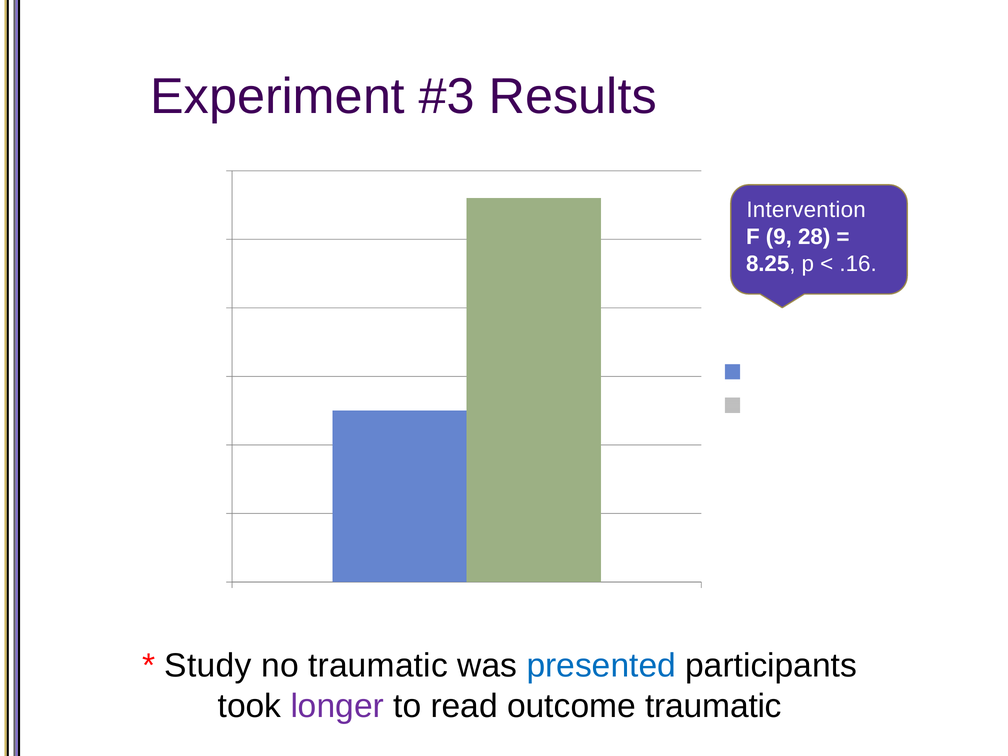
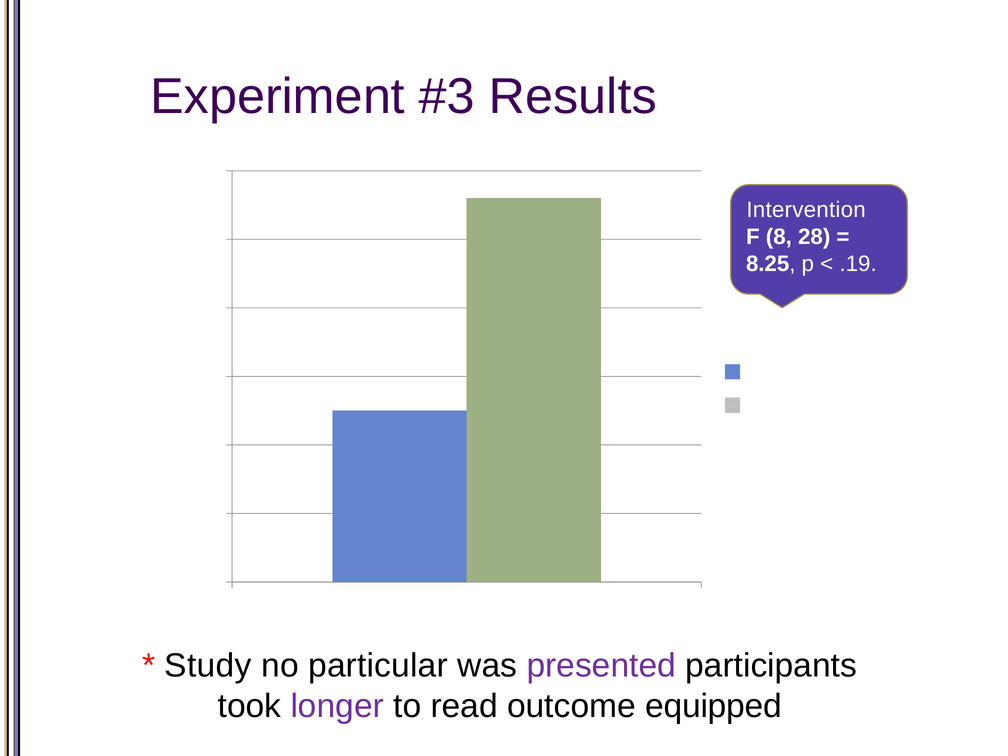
9: 9 -> 8 (779, 237)
.16: .16 -> .19 (858, 264)
no traumatic: traumatic -> particular (378, 666)
presented colour: blue -> purple (601, 666)
outcome traumatic: traumatic -> equipped (714, 706)
